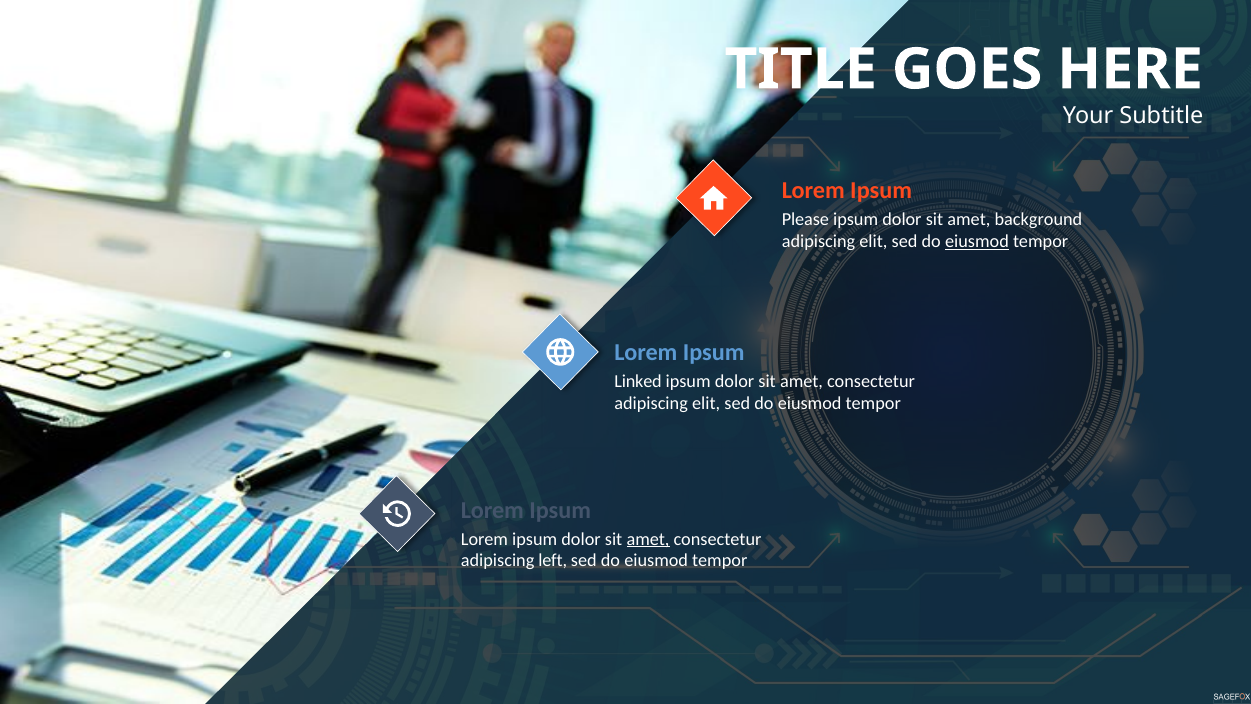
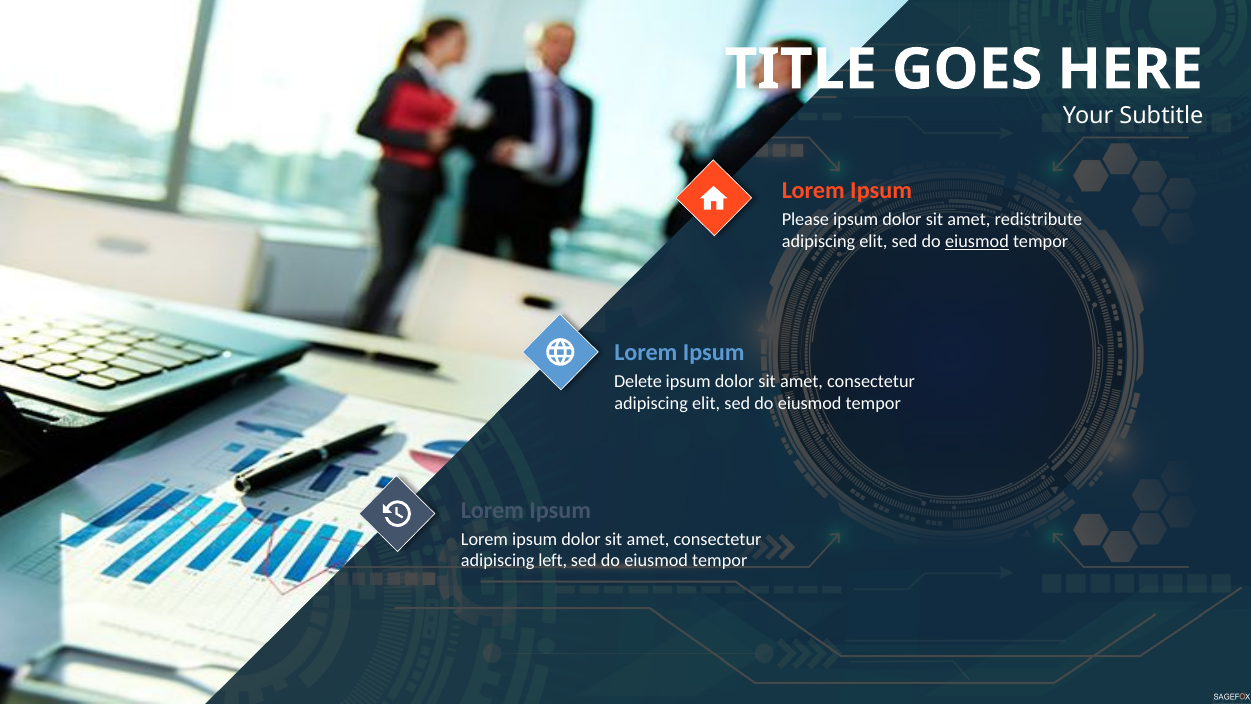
background: background -> redistribute (1038, 220)
Linked: Linked -> Delete (638, 381)
amet underline: present -> none (648, 539)
